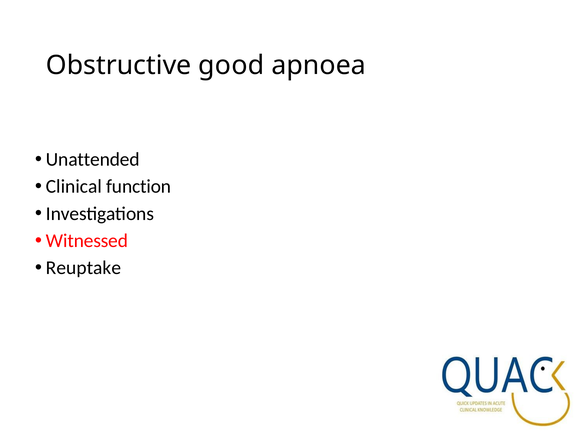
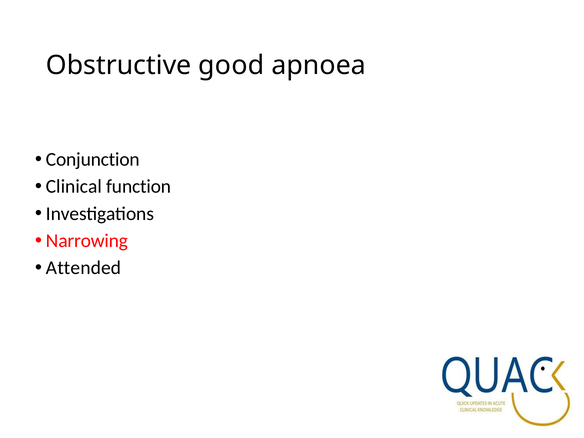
Unattended: Unattended -> Conjunction (93, 159)
Witnessed: Witnessed -> Narrowing (87, 241)
Reuptake: Reuptake -> Attended (84, 268)
